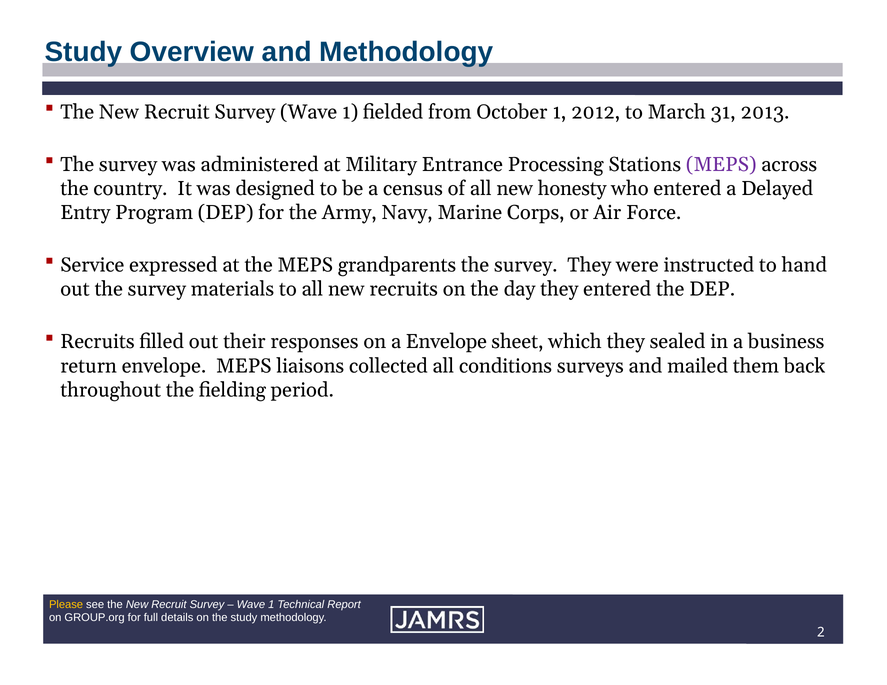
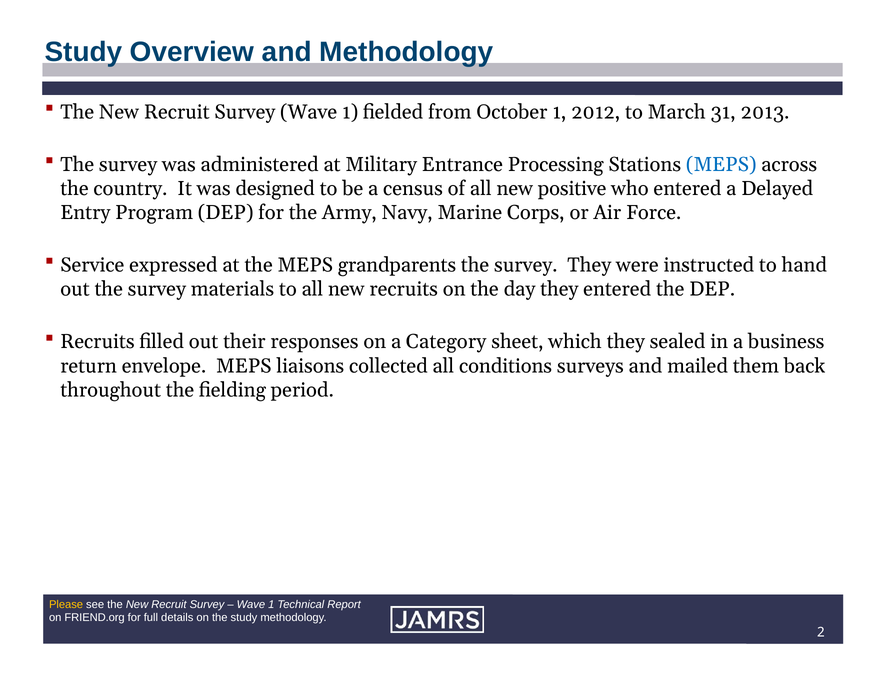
MEPS colour: purple -> blue (721, 164)
honesty: honesty -> positive (572, 189)
a Envelope: Envelope -> Category (446, 342)
GROUP.org: GROUP.org -> FRIEND.org (95, 618)
